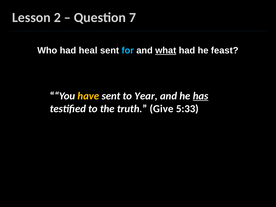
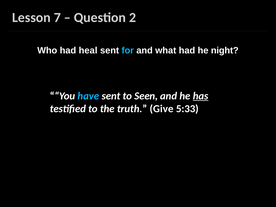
2: 2 -> 7 (57, 17)
7: 7 -> 2 (133, 17)
what underline: present -> none (166, 51)
feast: feast -> night (225, 51)
have colour: yellow -> light blue (88, 96)
Year: Year -> Seen (146, 96)
